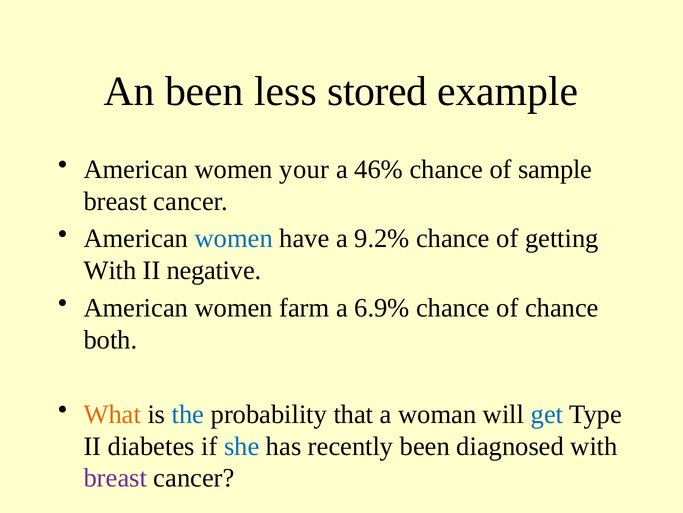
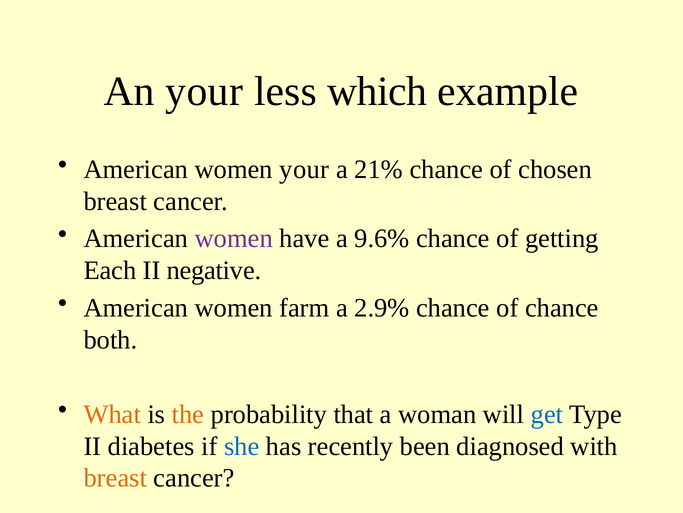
An been: been -> your (204, 91)
stored: stored -> which (377, 91)
46%: 46% -> 21% (379, 169)
sample: sample -> chosen (555, 169)
women colour: blue -> purple (234, 238)
9.2%: 9.2% -> 9.6% (382, 238)
With: With -> Each (110, 270)
6.9%: 6.9% -> 2.9% (382, 307)
the colour: blue -> orange (188, 414)
breast colour: purple -> orange (115, 478)
